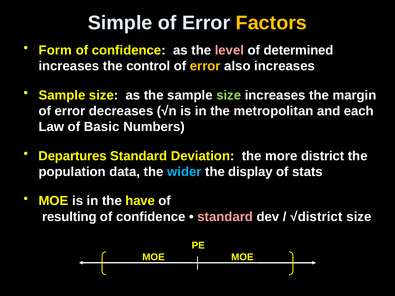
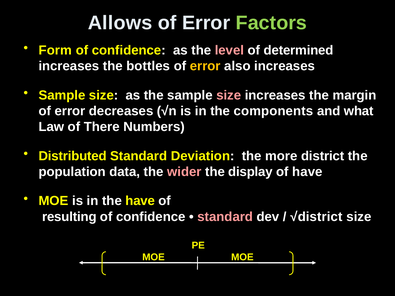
Simple: Simple -> Allows (120, 23)
Factors colour: yellow -> light green (271, 23)
control: control -> bottles (148, 66)
size colour: light green -> pink (229, 95)
metropolitan: metropolitan -> components (273, 111)
each: each -> what (359, 111)
Basic: Basic -> There (102, 127)
Departures: Departures -> Distributed (73, 156)
wider colour: light blue -> pink (184, 172)
of stats: stats -> have (307, 172)
